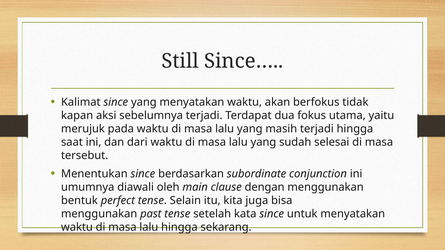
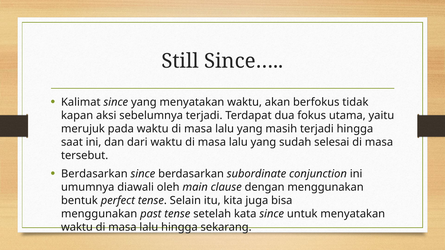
Menentukan: Menentukan -> Berdasarkan (94, 174)
